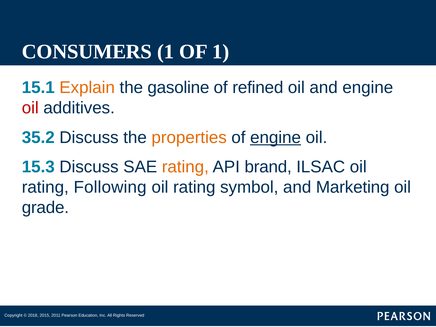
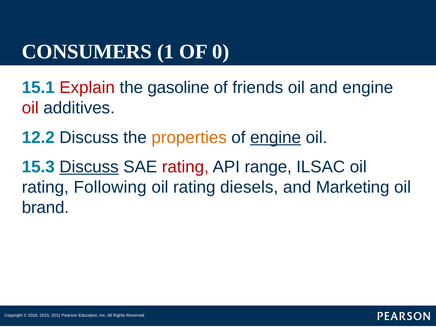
OF 1: 1 -> 0 (221, 52)
Explain colour: orange -> red (87, 88)
refined: refined -> friends (258, 88)
35.2: 35.2 -> 12.2 (38, 137)
Discuss underline: none -> present (89, 167)
rating colour: orange -> red (185, 167)
brand: brand -> range (268, 167)
symbol: symbol -> diesels (249, 187)
grade: grade -> brand (45, 208)
